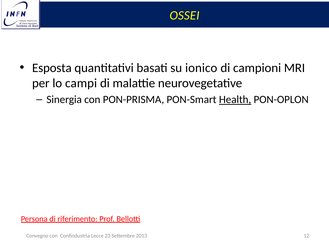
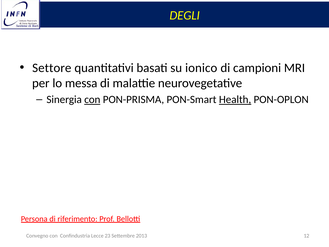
OSSEI: OSSEI -> DEGLI (185, 15)
Esposta: Esposta -> Settore (52, 68)
campi: campi -> messa (81, 83)
con underline: none -> present (92, 99)
